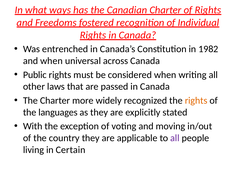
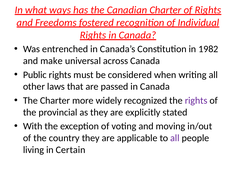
and when: when -> make (51, 61)
rights colour: orange -> purple (196, 100)
languages: languages -> provincial (58, 112)
